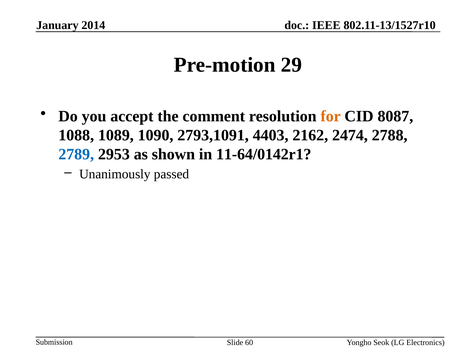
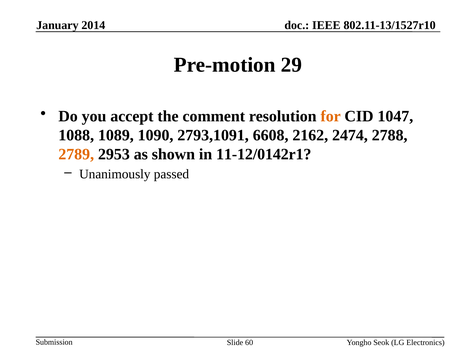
8087: 8087 -> 1047 (395, 116)
4403: 4403 -> 6608 (271, 135)
2789 colour: blue -> orange (76, 154)
11-64/0142r1: 11-64/0142r1 -> 11-12/0142r1 (264, 154)
